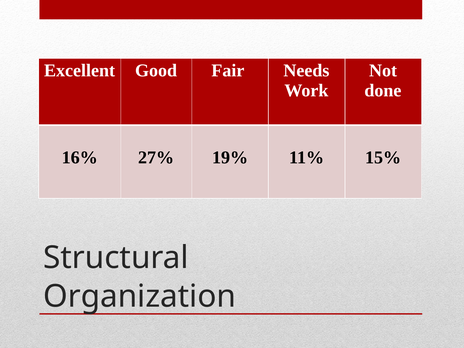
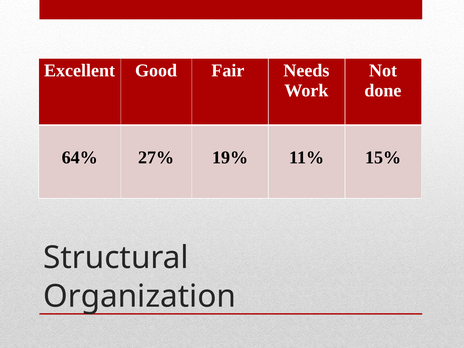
16%: 16% -> 64% (80, 158)
